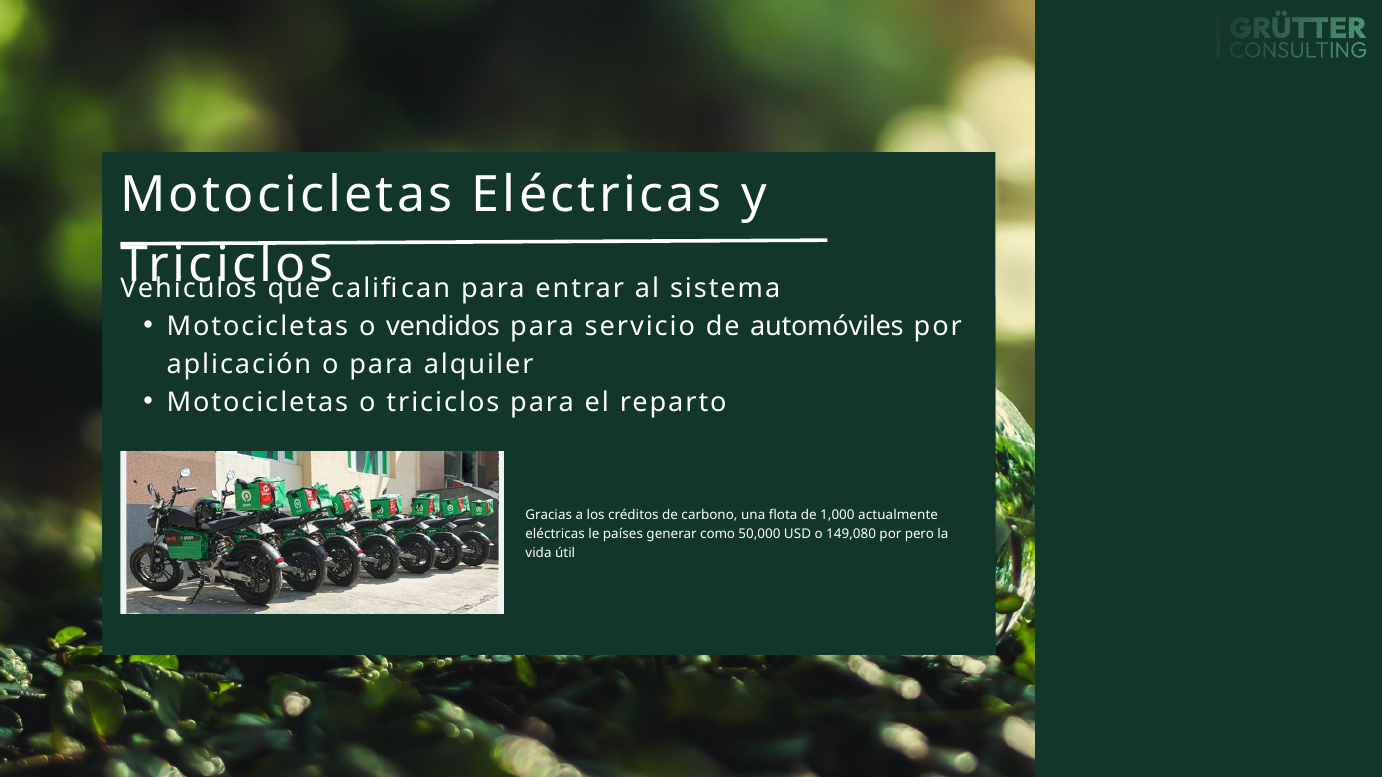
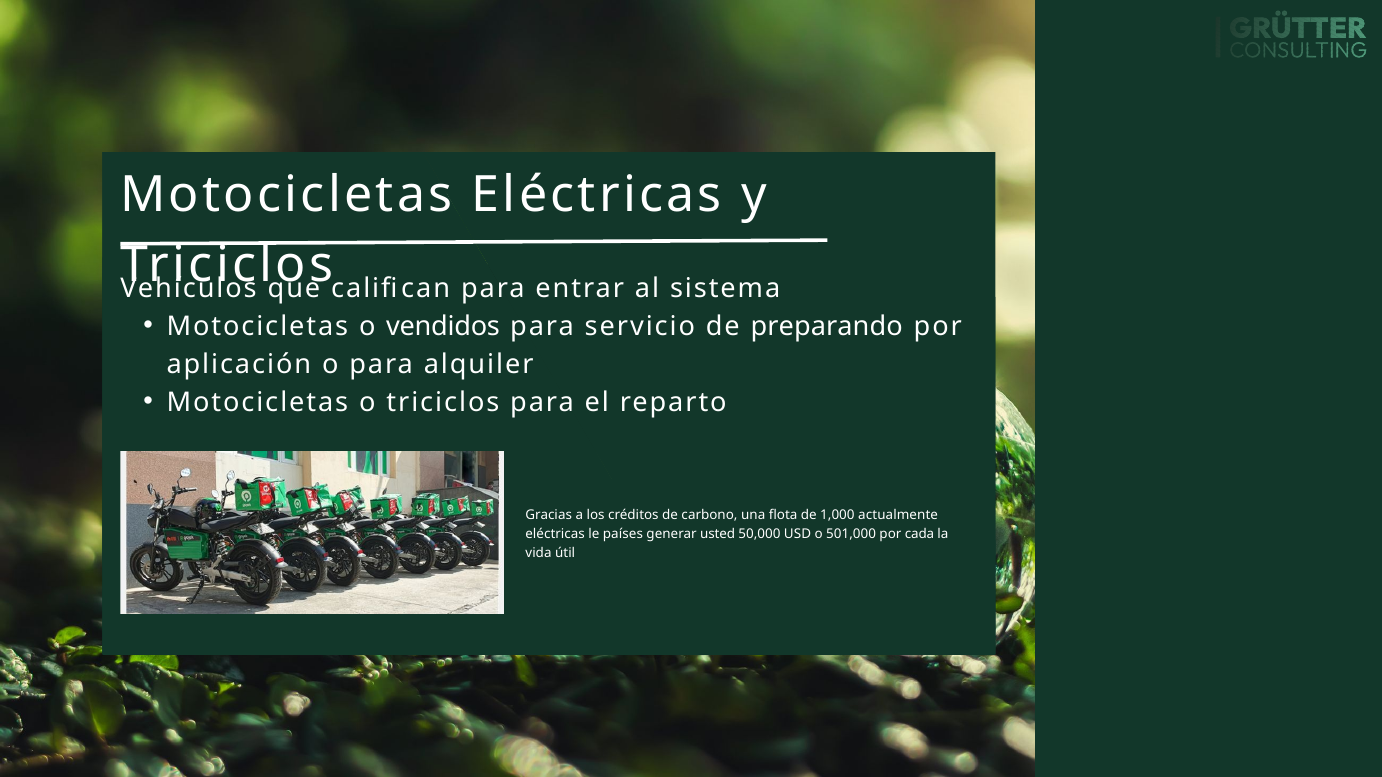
automóviles: automóviles -> preparando (827, 326)
como: como -> usted (718, 534)
149,080: 149,080 -> 501,000 (851, 534)
pero: pero -> cada (919, 534)
